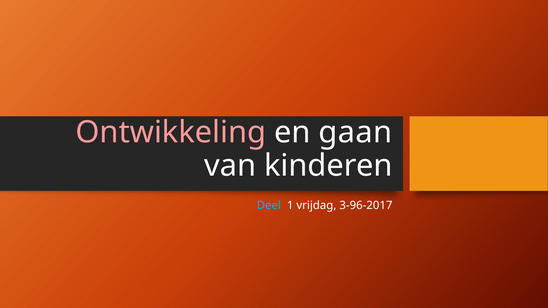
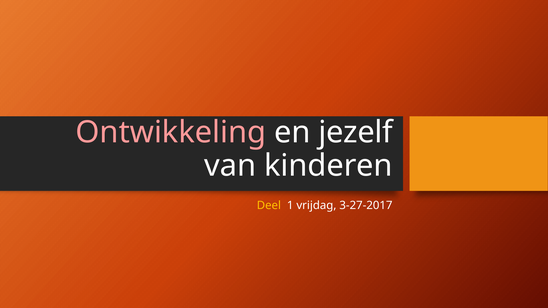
gaan: gaan -> jezelf (356, 132)
Deel colour: light blue -> yellow (269, 206)
3-96-2017: 3-96-2017 -> 3-27-2017 (366, 206)
